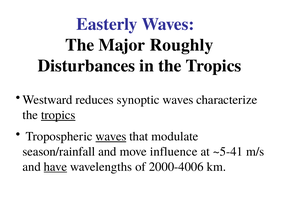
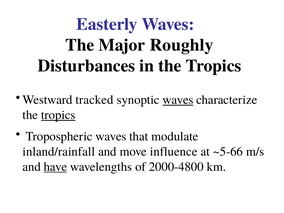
reduces: reduces -> tracked (94, 100)
waves underline: none -> present (178, 100)
waves underline: present -> none (111, 136)
season/rainfall: season/rainfall -> inland/rainfall (59, 152)
~5-41: ~5-41 -> ~5-66 (228, 152)
2000-4006: 2000-4006 -> 2000-4800 (176, 167)
